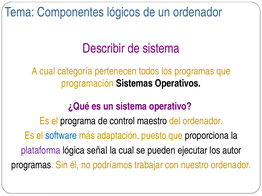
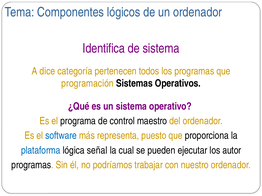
Describir: Describir -> Identifica (104, 48)
A cual: cual -> dice (47, 71)
adaptación: adaptación -> representa (118, 136)
plataforma colour: purple -> blue (41, 151)
